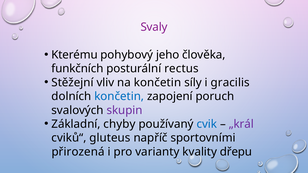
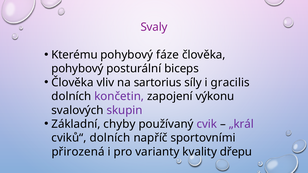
jeho: jeho -> fáze (168, 55)
funkčních: funkčních -> pohybový (77, 69)
rectus: rectus -> biceps (182, 69)
Stěžejní: Stěžejní -> Člověka (73, 83)
na končetin: končetin -> sartorius (158, 83)
končetin colour: blue -> purple (119, 97)
poruch: poruch -> výkonu (215, 97)
cvik colour: blue -> purple (207, 124)
cviků“ gluteus: gluteus -> dolních (110, 138)
